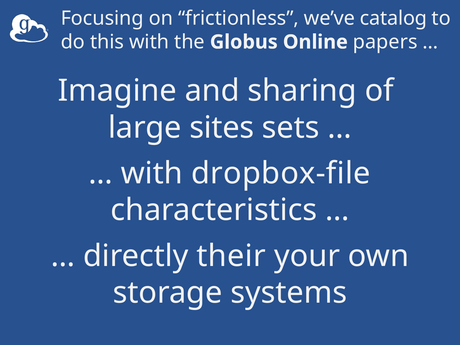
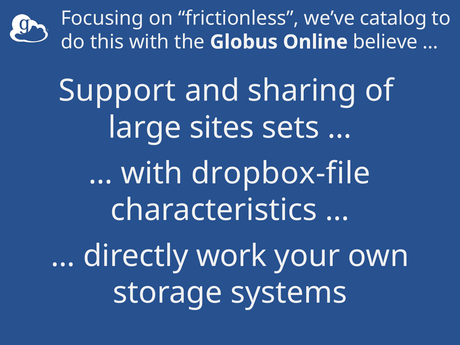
papers: papers -> believe (385, 42)
Imagine: Imagine -> Support (117, 91)
their: their -> work (231, 256)
